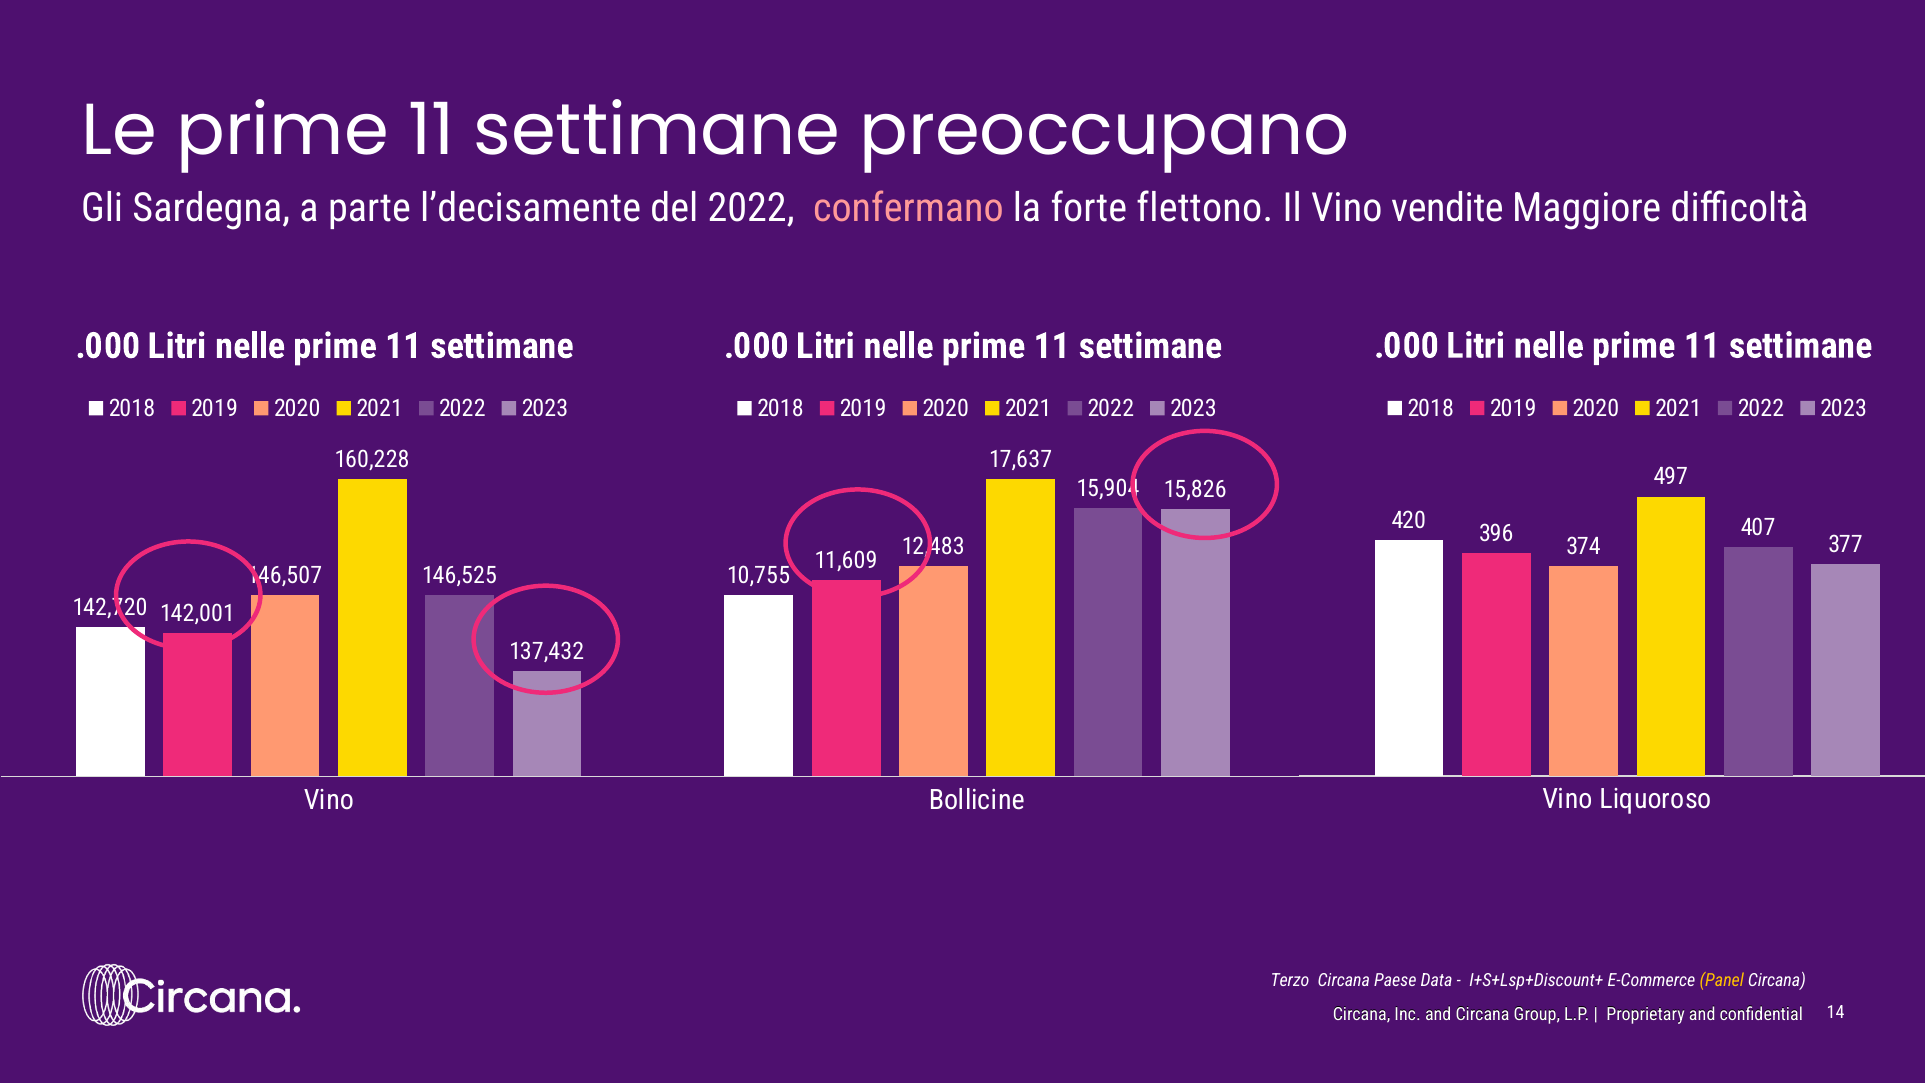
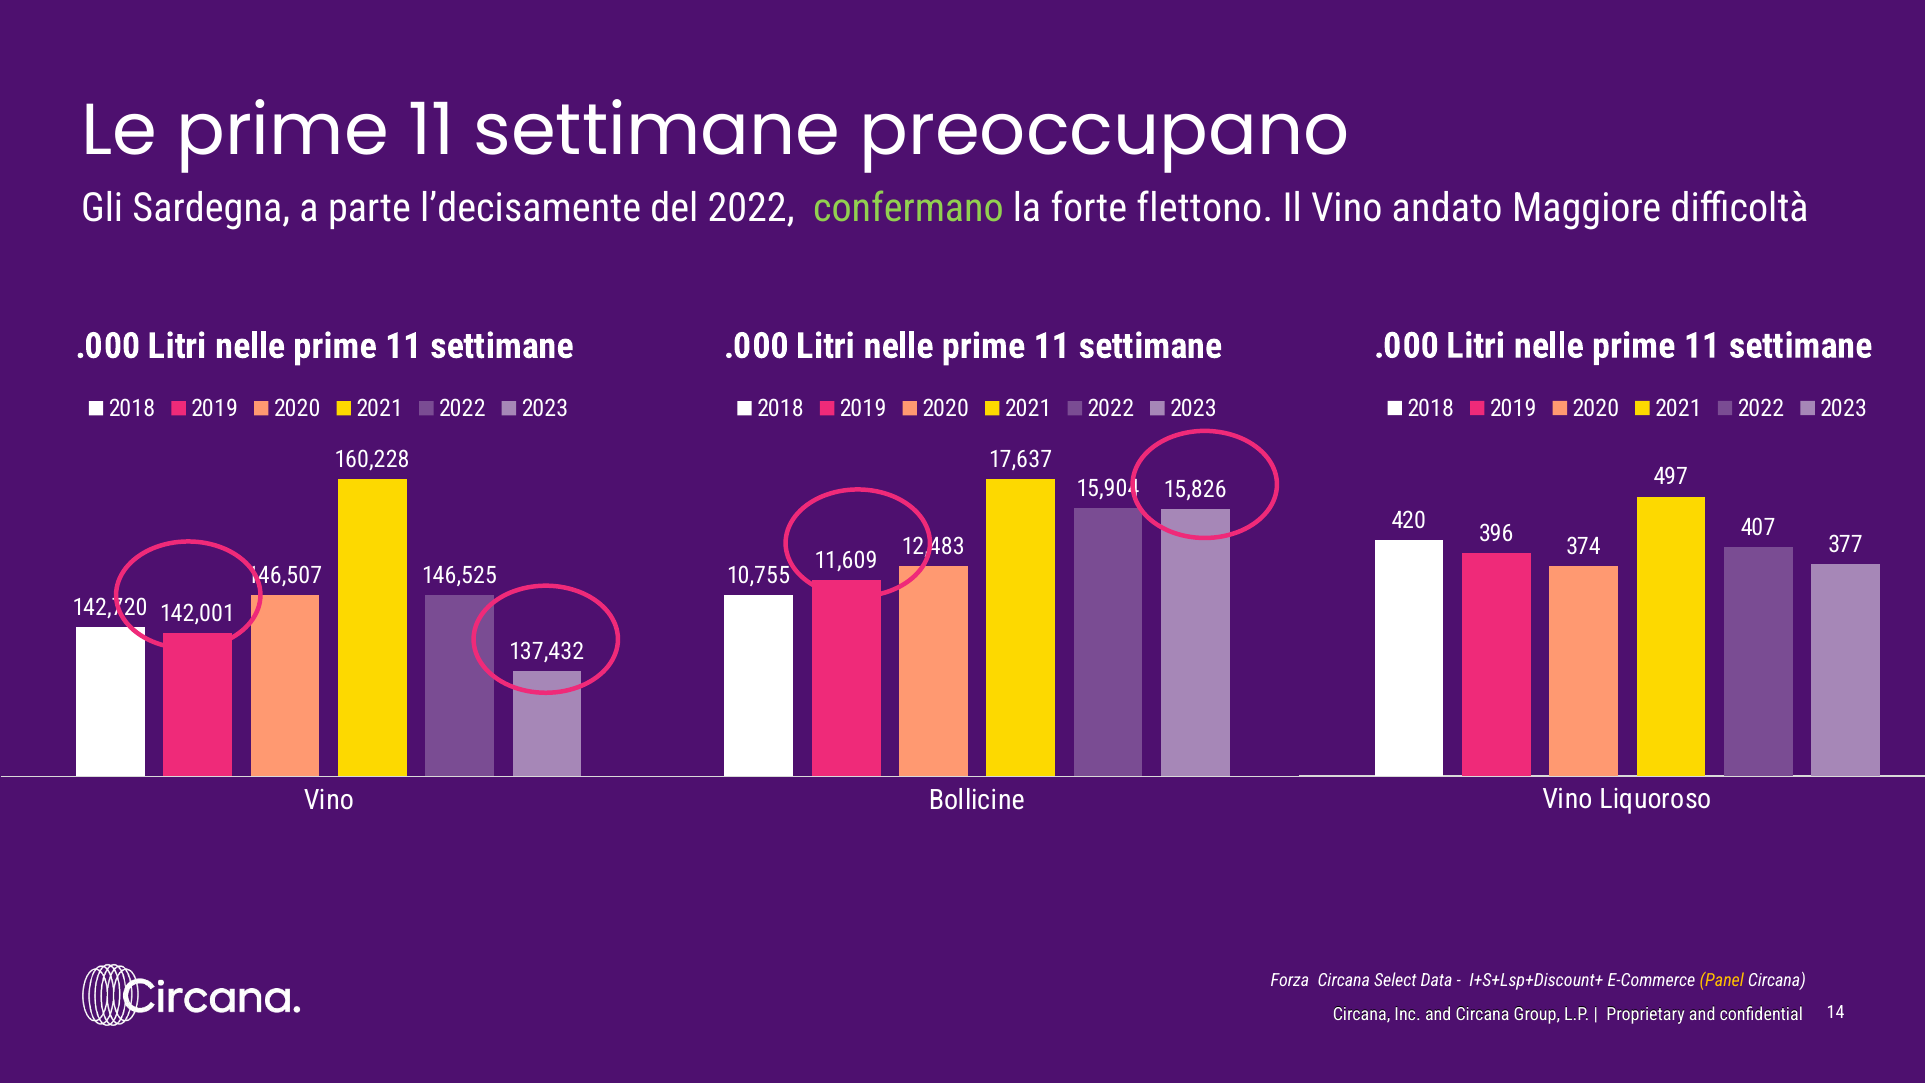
confermano colour: pink -> light green (908, 208)
vendite: vendite -> andato (1447, 208)
Terzo: Terzo -> Forza (1290, 980)
Paese: Paese -> Select (1395, 980)
